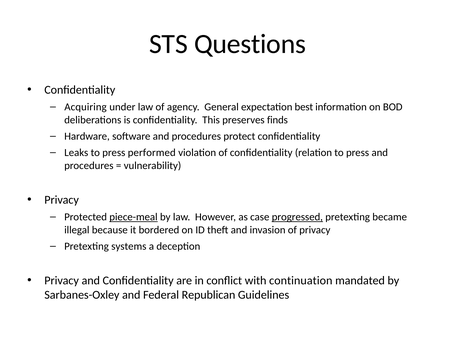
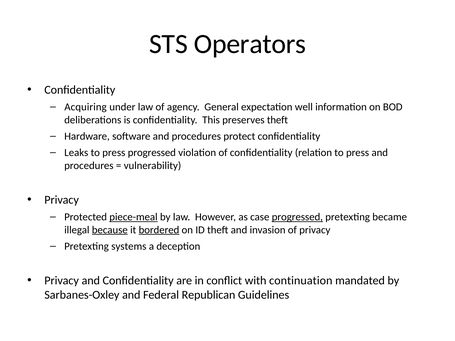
Questions: Questions -> Operators (250, 44)
best: best -> well (304, 107)
preserves finds: finds -> theft (277, 120)
press performed: performed -> progressed (152, 153)
because underline: none -> present (110, 230)
bordered underline: none -> present (159, 230)
